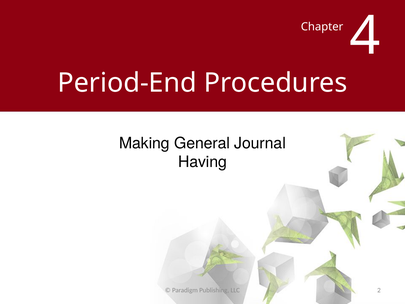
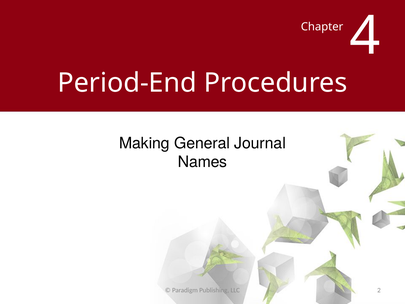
Having: Having -> Names (203, 162)
